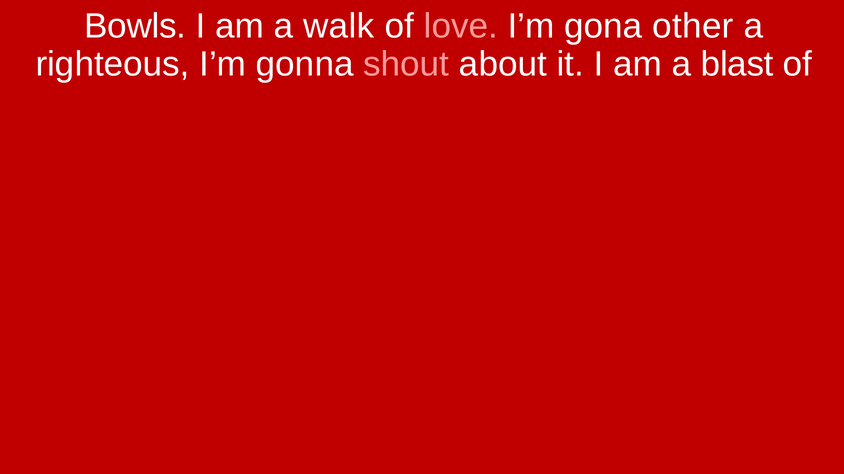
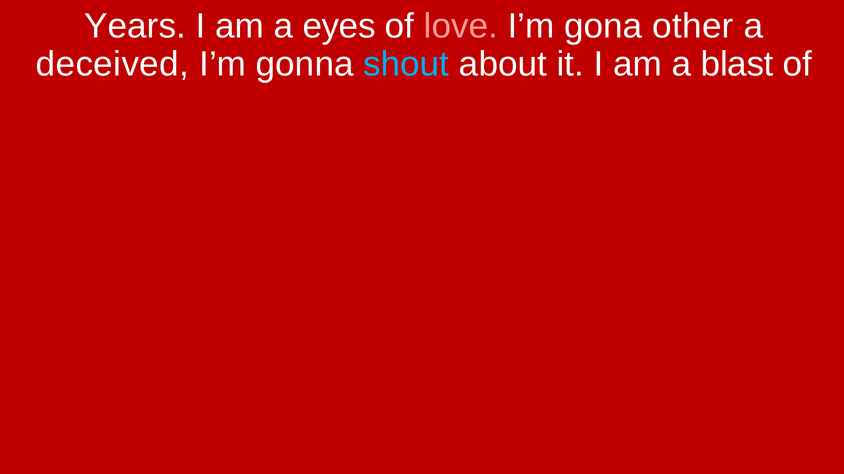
Bowls: Bowls -> Years (135, 26)
walk: walk -> eyes (339, 26)
righteous: righteous -> deceived (112, 64)
shout colour: pink -> light blue (406, 64)
